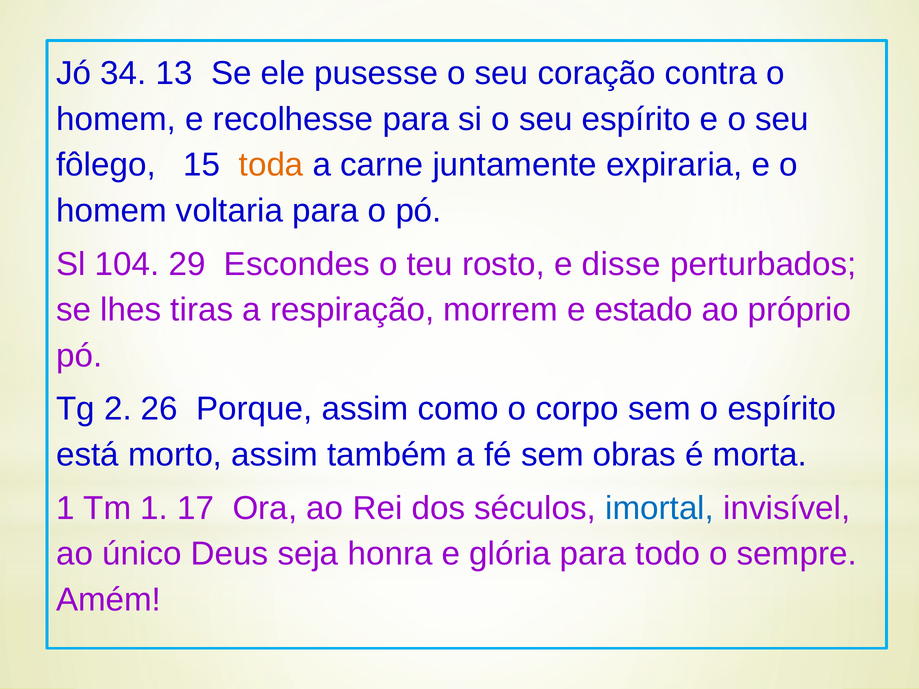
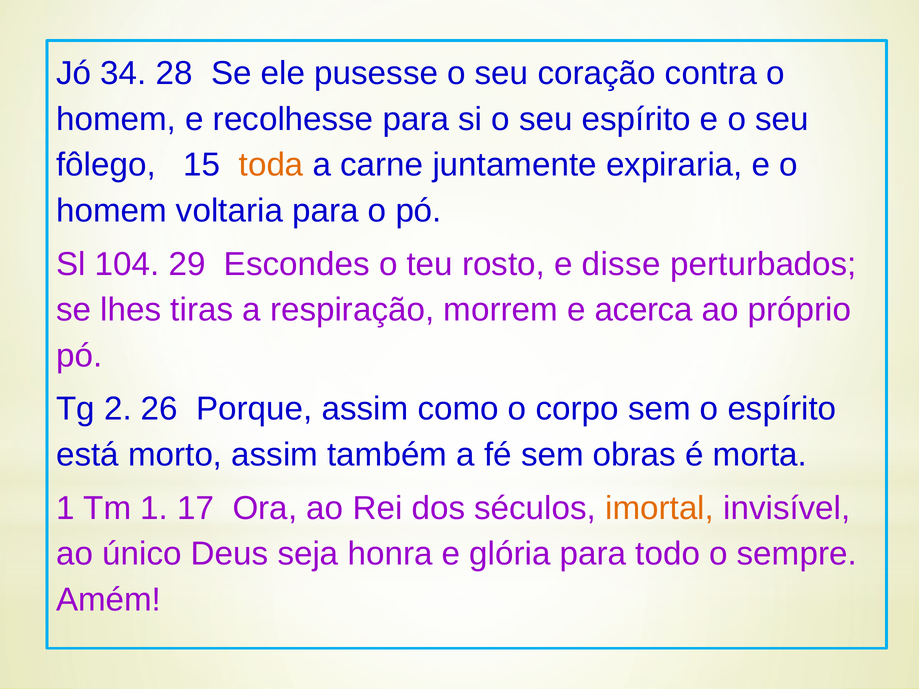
13: 13 -> 28 (174, 73)
estado: estado -> acerca (644, 310)
imortal colour: blue -> orange (660, 508)
